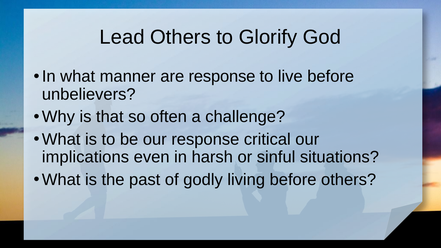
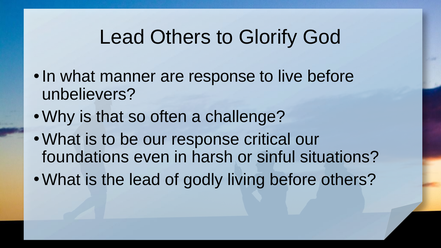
implications: implications -> foundations (85, 157)
the past: past -> lead (145, 180)
